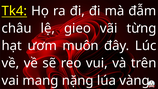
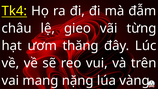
muôn: muôn -> thăng (81, 46)
